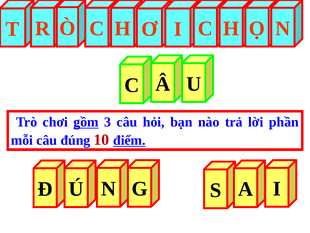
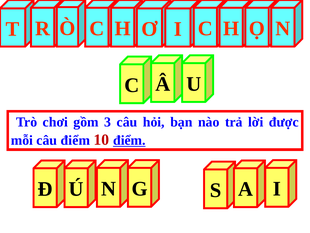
gồm underline: present -> none (86, 122)
phần: phần -> được (284, 122)
câu đúng: đúng -> điểm (75, 140)
